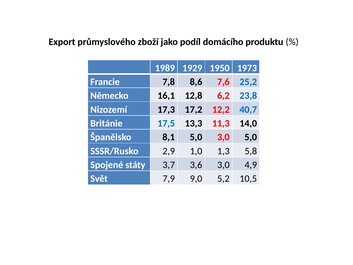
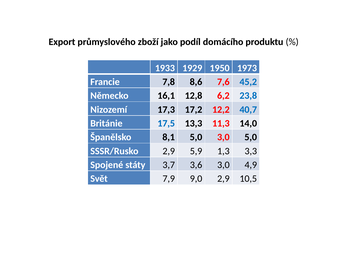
1989: 1989 -> 1933 (165, 68)
25,2: 25,2 -> 45,2 (248, 82)
1,0: 1,0 -> 5,9 (196, 151)
5,8: 5,8 -> 3,3 (251, 151)
9,0 5,2: 5,2 -> 2,9 (223, 179)
